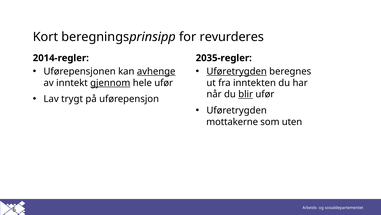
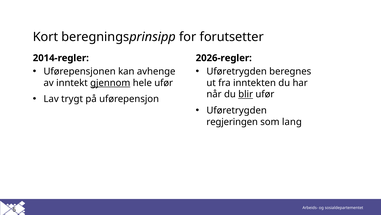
revurderes: revurderes -> forutsetter (232, 37)
2035-regler: 2035-regler -> 2026-regler (224, 58)
avhenge underline: present -> none (156, 71)
Uføretrygden underline: present -> none (237, 71)
mottakerne: mottakerne -> regjeringen (232, 122)
uten: uten -> lang (292, 122)
